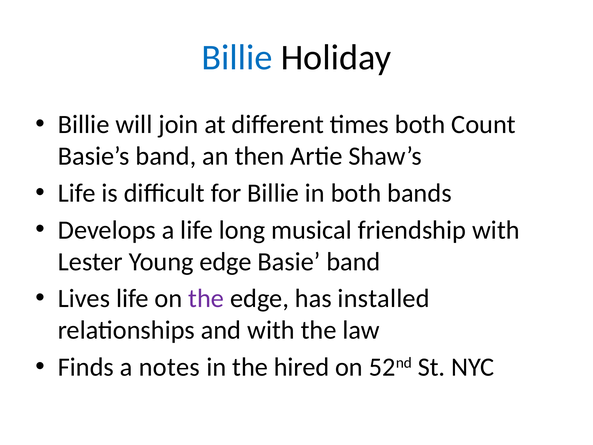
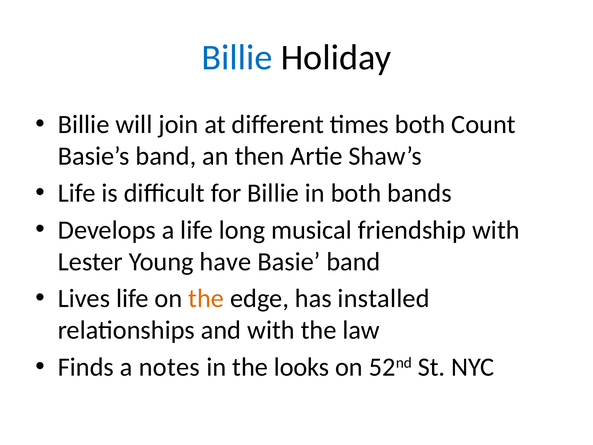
Young edge: edge -> have (226, 261)
the colour: purple -> orange (206, 298)
hired: hired -> looks (302, 367)
